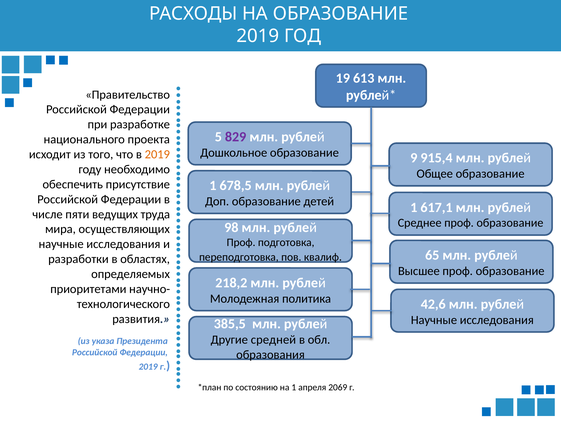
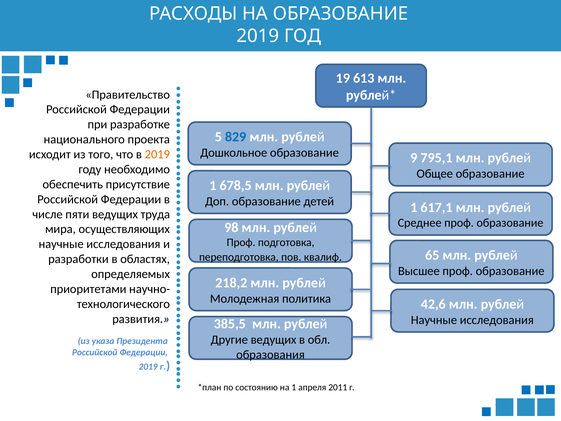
829 colour: purple -> blue (236, 137)
915,4: 915,4 -> 795,1 (437, 158)
Другие средней: средней -> ведущих (274, 340)
2069: 2069 -> 2011 (338, 387)
